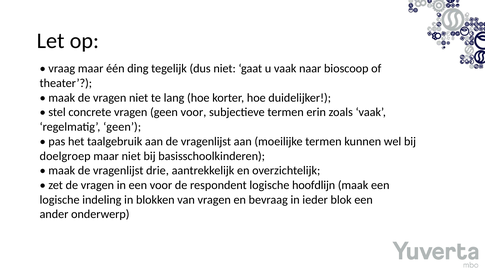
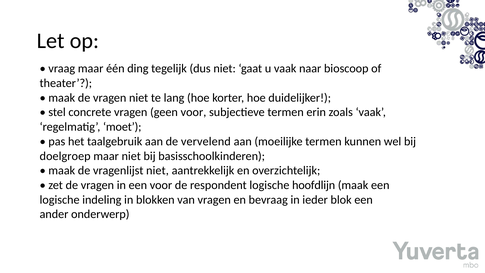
regelmatig geen: geen -> moet (122, 127)
aan de vragenlijst: vragenlijst -> vervelend (206, 141)
vragenlijst drie: drie -> niet (157, 170)
